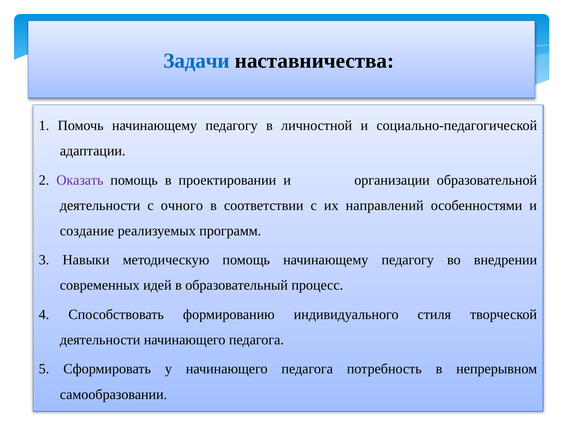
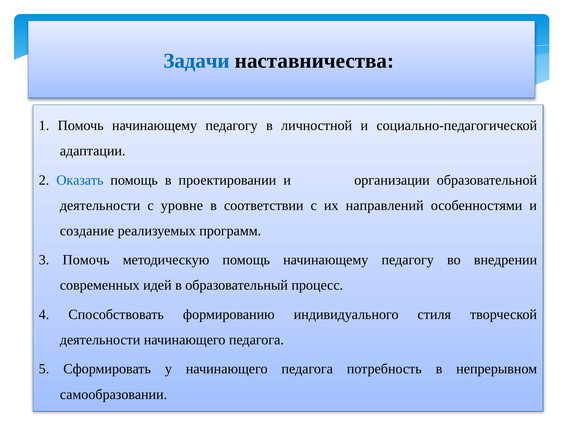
Оказать colour: purple -> blue (80, 180)
очного: очного -> уровне (182, 205)
3 Навыки: Навыки -> Помочь (86, 259)
